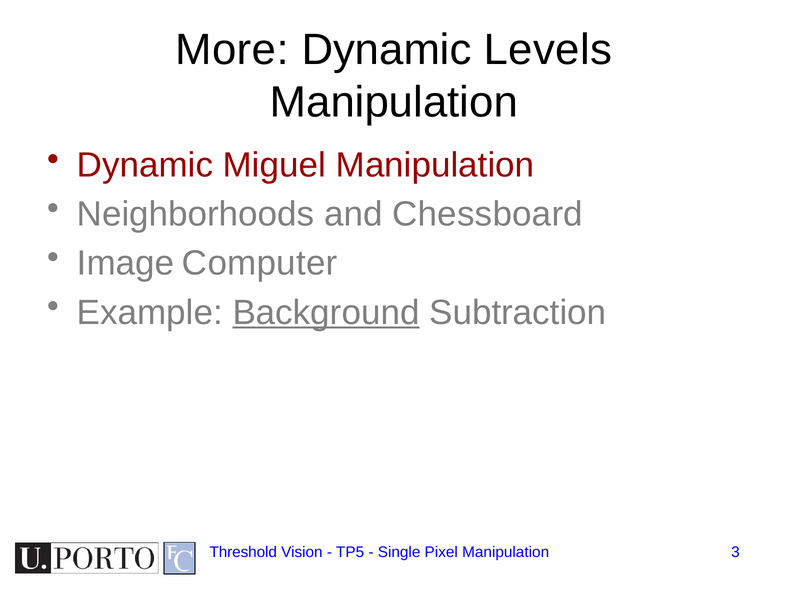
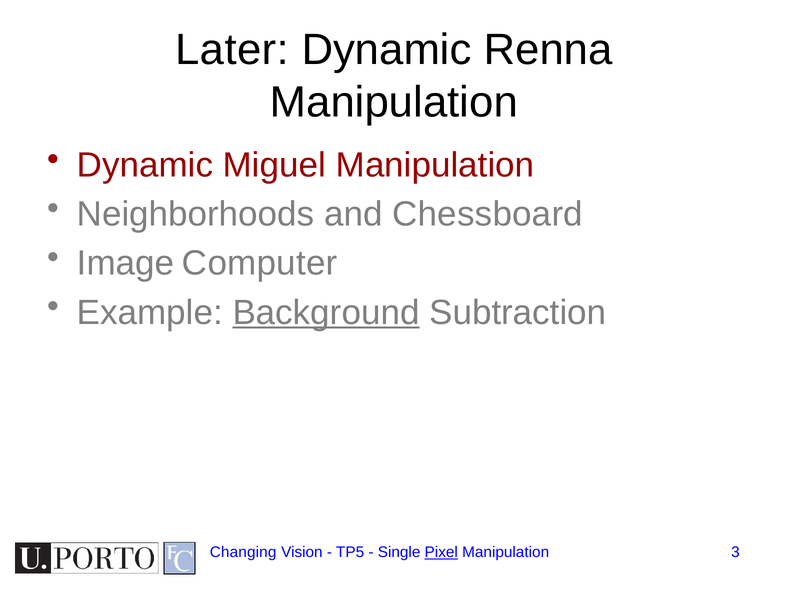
More: More -> Later (232, 50)
Levels: Levels -> Renna (548, 50)
Threshold: Threshold -> Changing (243, 552)
Pixel underline: none -> present (441, 552)
